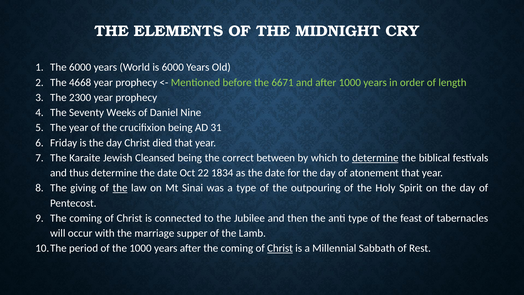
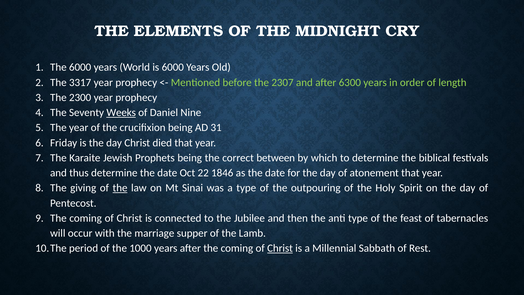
4668: 4668 -> 3317 (80, 82)
6671: 6671 -> 2307 (282, 82)
after 1000: 1000 -> 6300 (350, 82)
Weeks underline: none -> present (121, 113)
Cleansed: Cleansed -> Prophets (155, 158)
determine underline: present -> none (375, 158)
1834: 1834 -> 1846 (222, 173)
